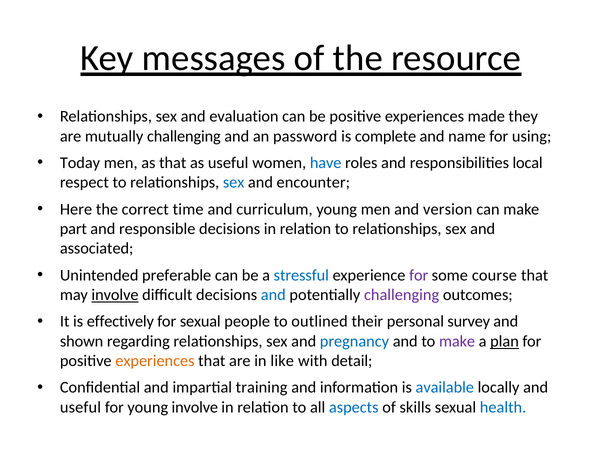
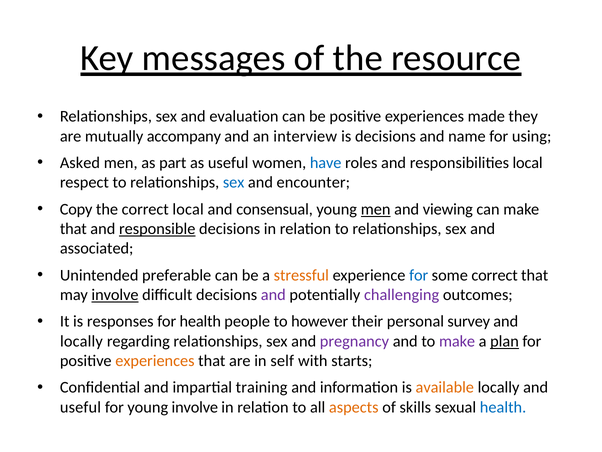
mutually challenging: challenging -> accompany (184, 136)
password: password -> interview (305, 136)
is complete: complete -> decisions (385, 136)
Today: Today -> Asked (80, 163)
as that: that -> part (173, 163)
Here: Here -> Copy (76, 209)
correct time: time -> local (188, 209)
curriculum: curriculum -> consensual (275, 209)
men underline: none -> present (376, 209)
version: version -> viewing (448, 209)
part: part -> that (73, 229)
responsible underline: none -> present (157, 229)
stressful colour: blue -> orange (301, 275)
for colour: purple -> blue (419, 275)
some course: course -> correct (495, 275)
and colour: blue -> purple (273, 295)
effectively: effectively -> responses (120, 321)
for sexual: sexual -> health (200, 321)
outlined: outlined -> however (320, 321)
shown: shown -> locally (81, 341)
pregnancy colour: blue -> purple (354, 341)
like: like -> self (282, 360)
detail: detail -> starts (352, 360)
available colour: blue -> orange (445, 387)
aspects colour: blue -> orange (354, 407)
